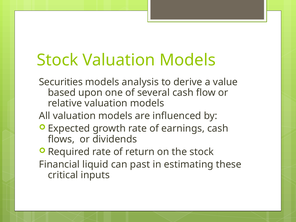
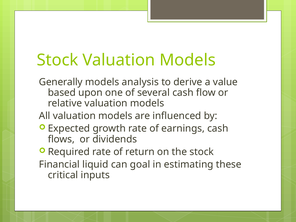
Securities: Securities -> Generally (61, 82)
past: past -> goal (140, 164)
